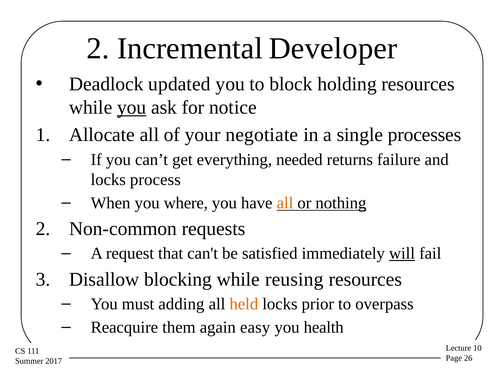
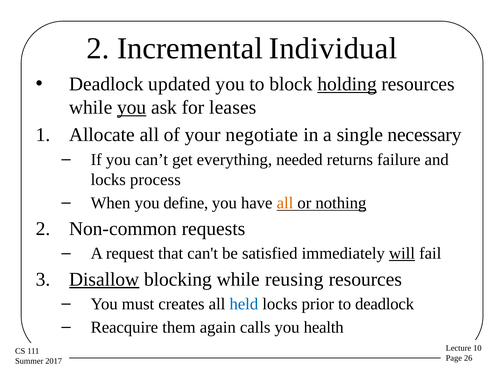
Developer: Developer -> Individual (333, 48)
holding underline: none -> present (347, 84)
notice: notice -> leases (233, 108)
processes: processes -> necessary (425, 135)
where: where -> define (186, 203)
Disallow underline: none -> present (104, 279)
adding: adding -> creates (181, 304)
held colour: orange -> blue (244, 304)
to overpass: overpass -> deadlock (385, 304)
easy: easy -> calls (255, 327)
